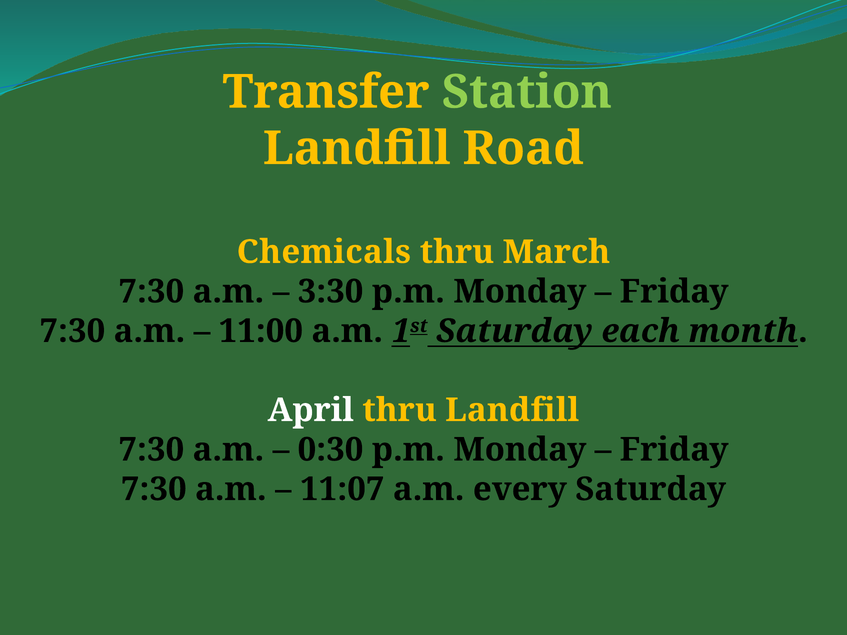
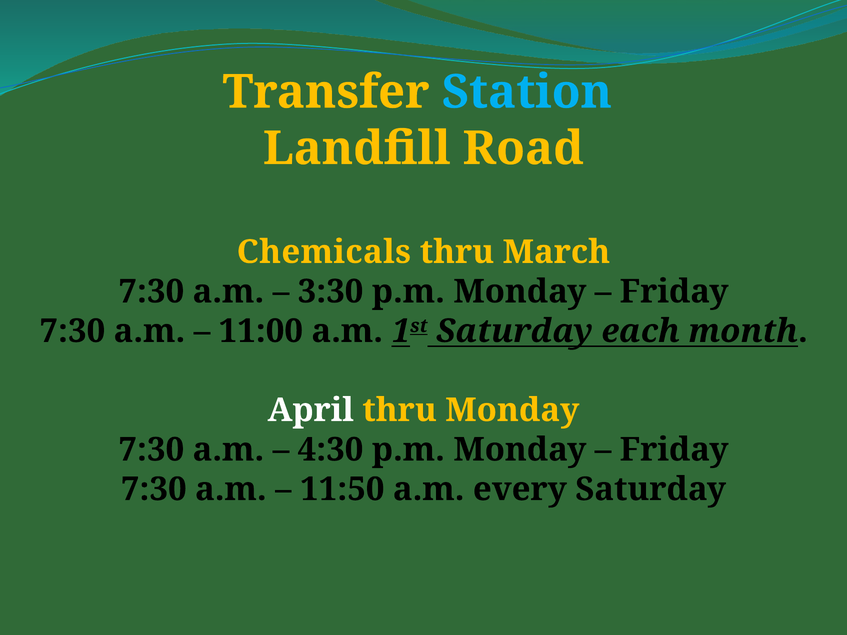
Station colour: light green -> light blue (527, 92)
thru Landfill: Landfill -> Monday (512, 410)
0:30: 0:30 -> 4:30 (330, 450)
11:07: 11:07 -> 11:50 (342, 489)
